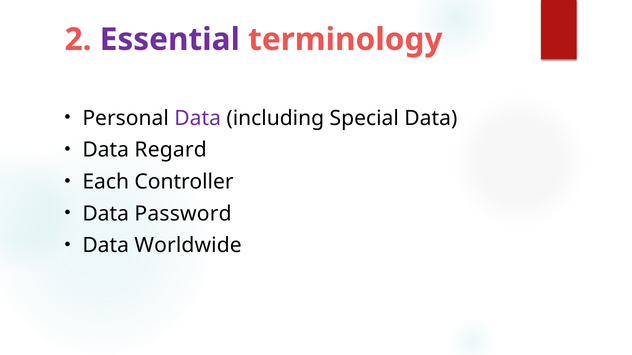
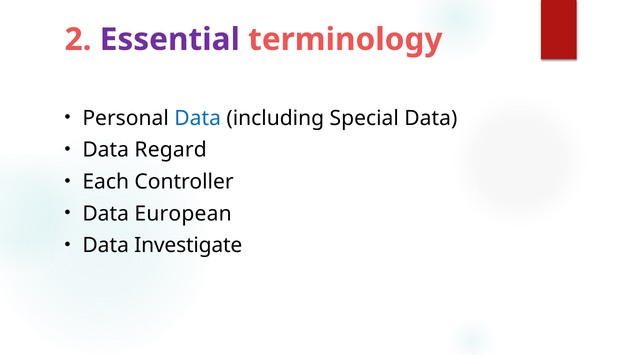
Data colour: purple -> blue (198, 118)
Password: Password -> European (183, 214)
Worldwide: Worldwide -> Investigate (188, 246)
